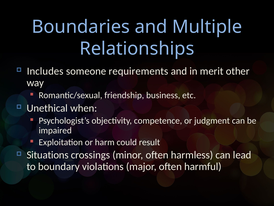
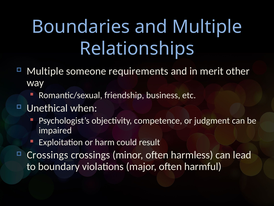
Includes: Includes -> Multiple (45, 71)
Situations: Situations -> Crossings (48, 155)
